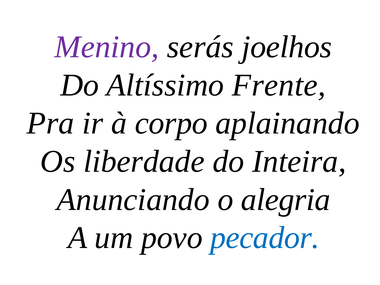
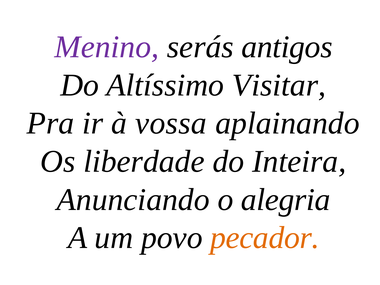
joelhos: joelhos -> antigos (287, 47)
Frente: Frente -> Visitar (279, 85)
corpo: corpo -> vossa (171, 123)
pecador colour: blue -> orange (265, 238)
